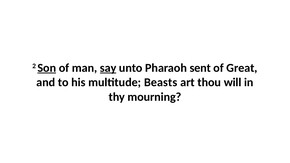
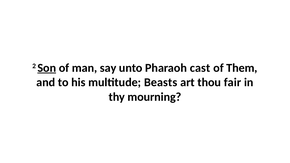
say underline: present -> none (108, 68)
sent: sent -> cast (200, 68)
Great: Great -> Them (242, 68)
will: will -> fair (232, 82)
